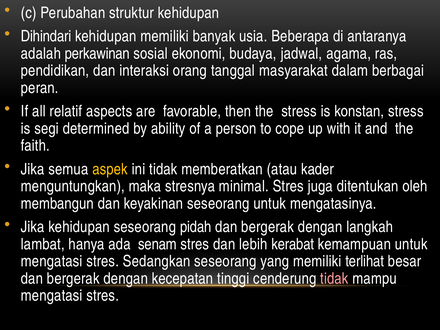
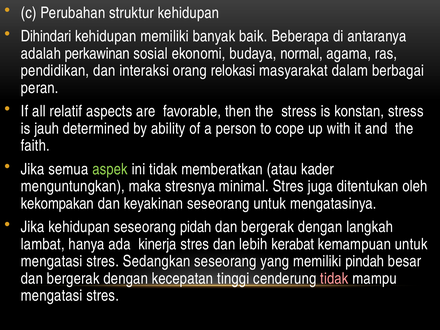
usia: usia -> baik (253, 36)
jadwal: jadwal -> normal (302, 54)
tanggal: tanggal -> relokasi (233, 71)
segi: segi -> jauh (47, 128)
aspek colour: yellow -> light green (110, 169)
membangun: membangun -> kekompakan (57, 203)
senam: senam -> kinerja (157, 244)
terlihat: terlihat -> pindah (365, 261)
